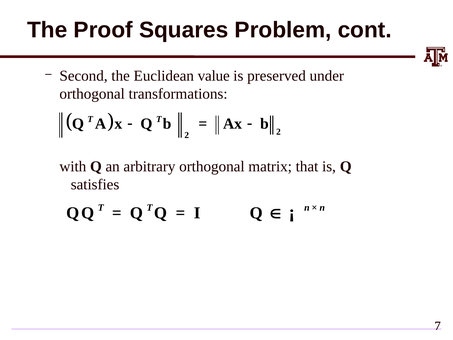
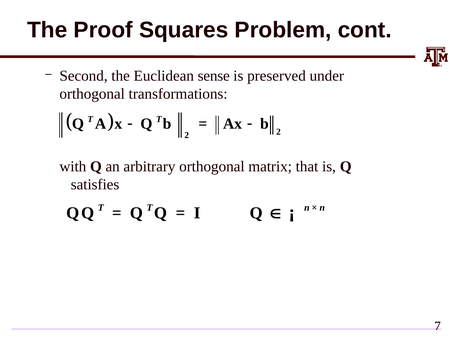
value: value -> sense (214, 76)
